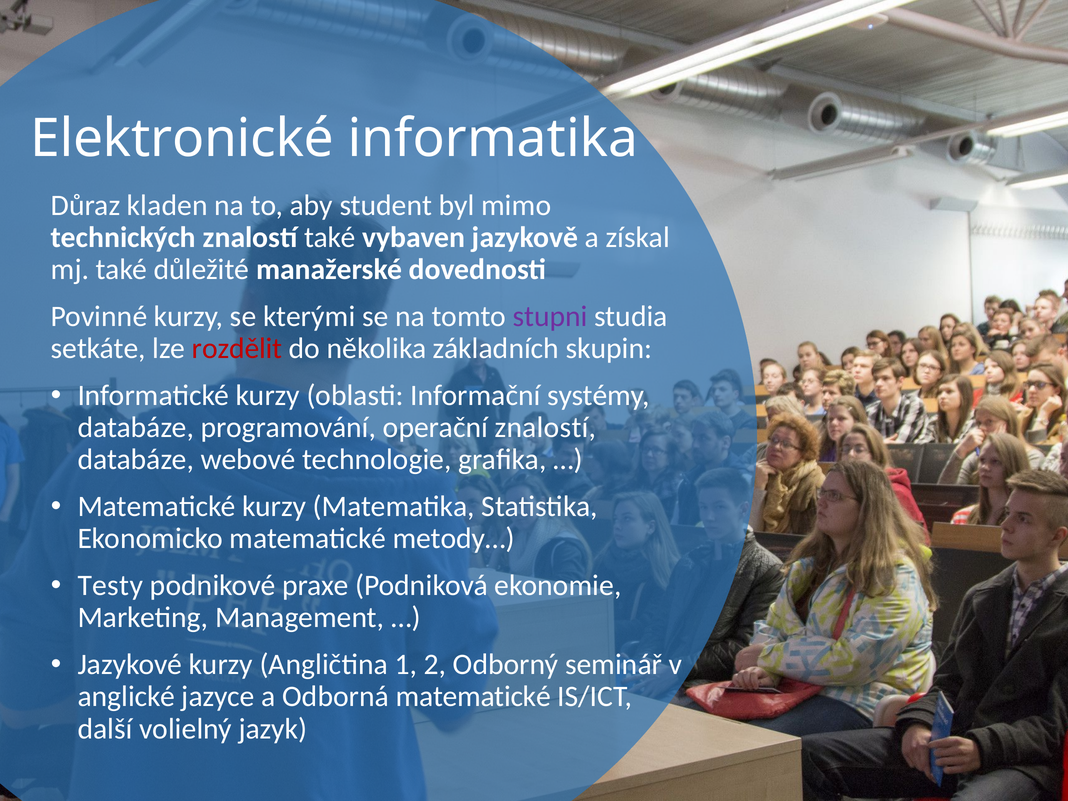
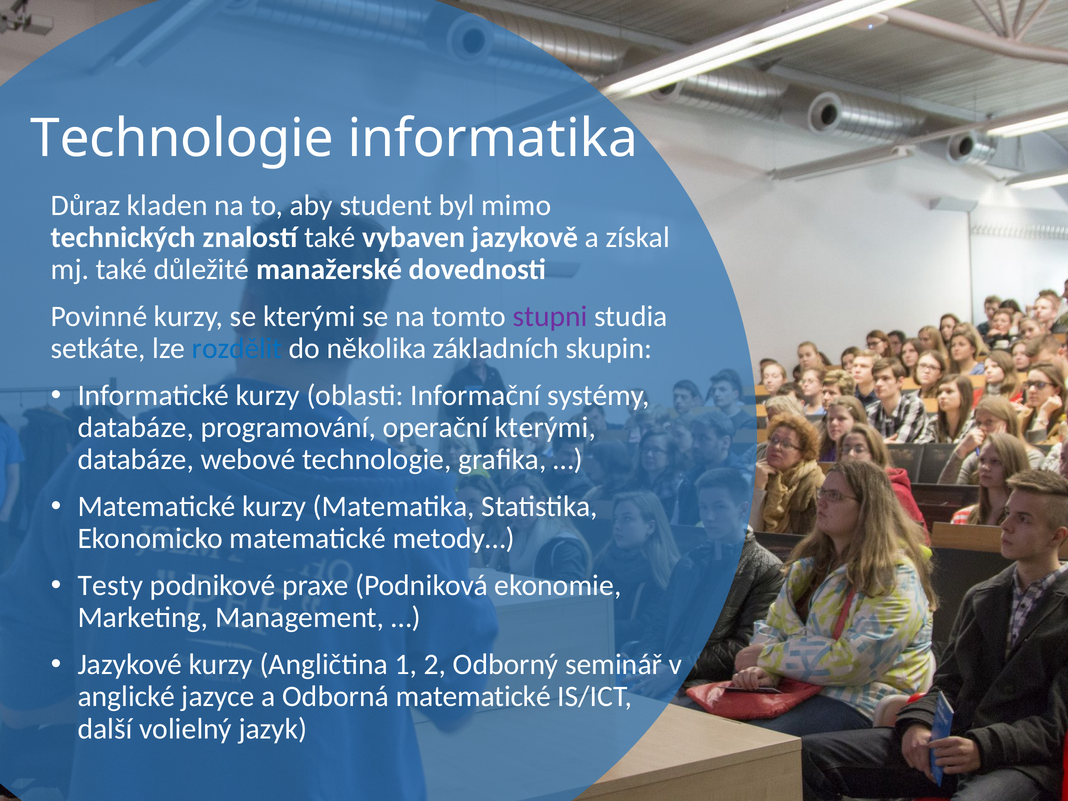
Elektronické: Elektronické -> Technologie (182, 138)
rozdělit colour: red -> blue (237, 349)
operační znalostí: znalostí -> kterými (545, 428)
